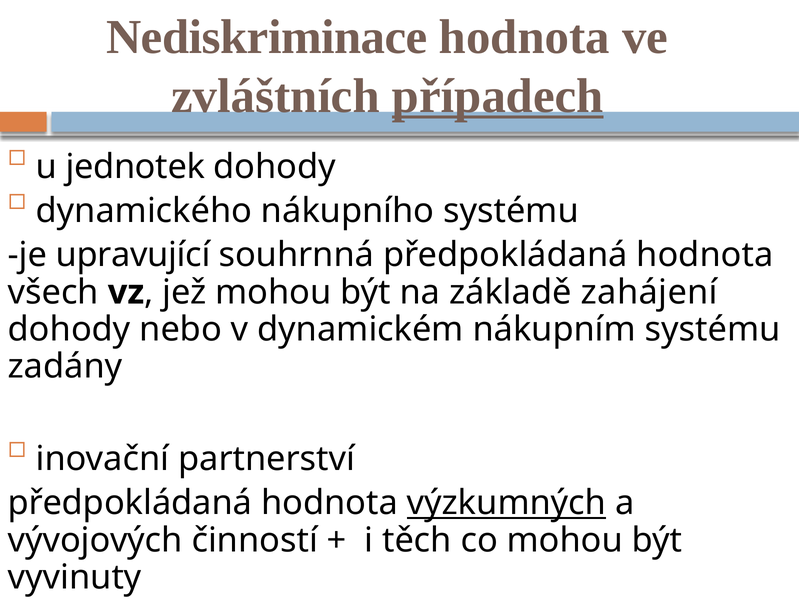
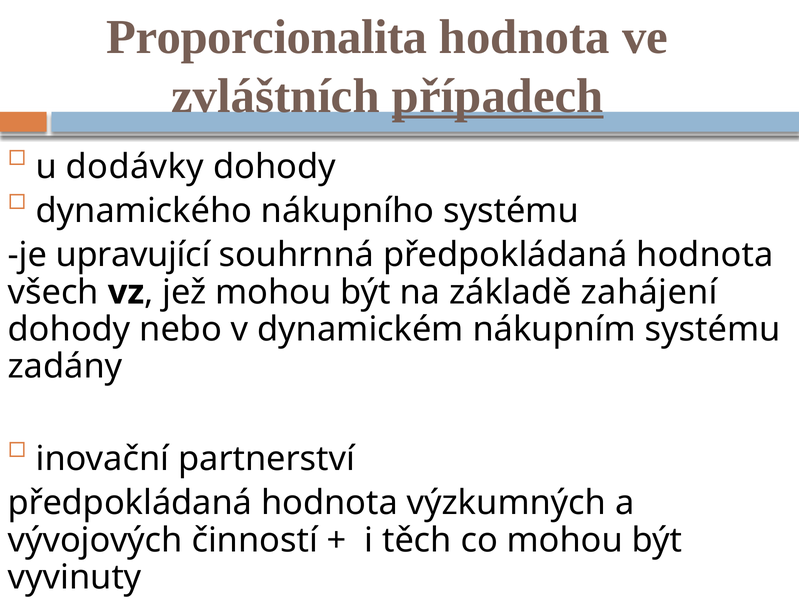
Nediskriminace: Nediskriminace -> Proporcionalita (267, 37)
jednotek: jednotek -> dodávky (135, 167)
výzkumných underline: present -> none (507, 503)
